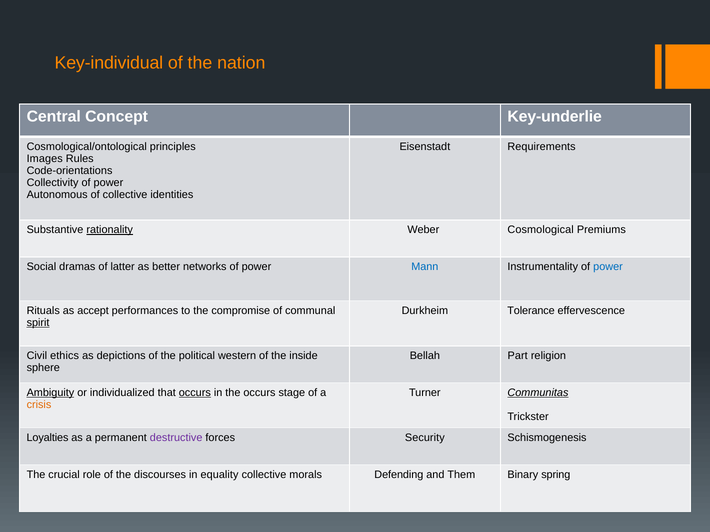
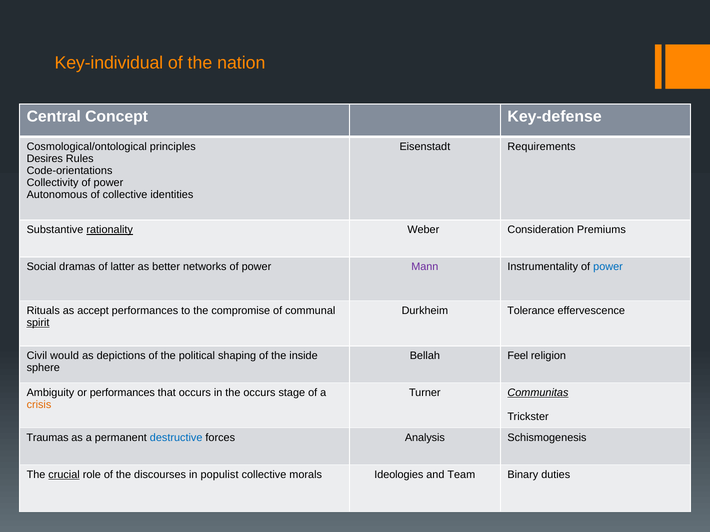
Key-underlie: Key-underlie -> Key-defense (555, 117)
Images: Images -> Desires (45, 159)
Cosmological: Cosmological -> Consideration (541, 230)
Mann colour: blue -> purple (425, 267)
ethics: ethics -> would (65, 356)
western: western -> shaping (237, 356)
Part: Part -> Feel (518, 356)
Ambiguity underline: present -> none (50, 393)
or individualized: individualized -> performances (122, 393)
occurs underline: present -> none (195, 393)
Loyalties: Loyalties -> Traumas (47, 438)
destructive colour: purple -> blue (176, 438)
Security: Security -> Analysis (425, 438)
crucial underline: none -> present (64, 475)
equality: equality -> populist (220, 475)
Defending: Defending -> Ideologies (399, 475)
Them: Them -> Team (461, 475)
spring: spring -> duties (556, 475)
